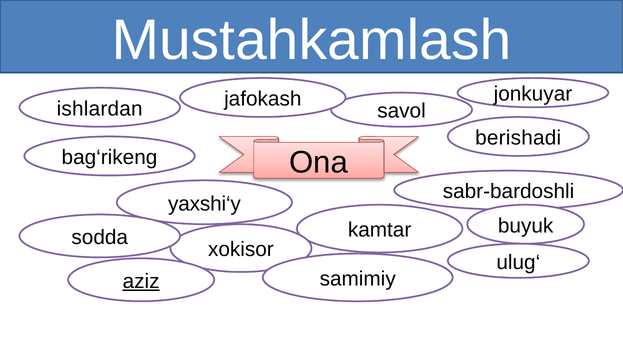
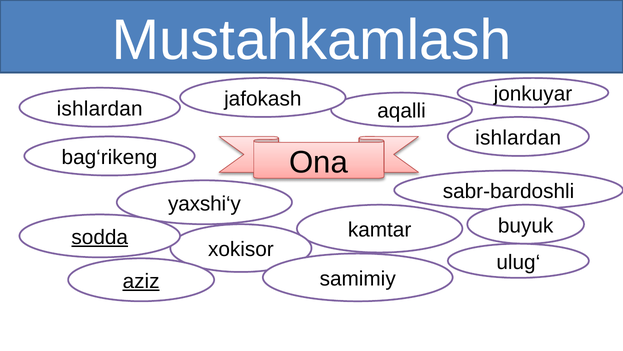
savol: savol -> aqalli (402, 111)
berishadi: berishadi -> ishlardan (518, 138)
sodda underline: none -> present (100, 237)
